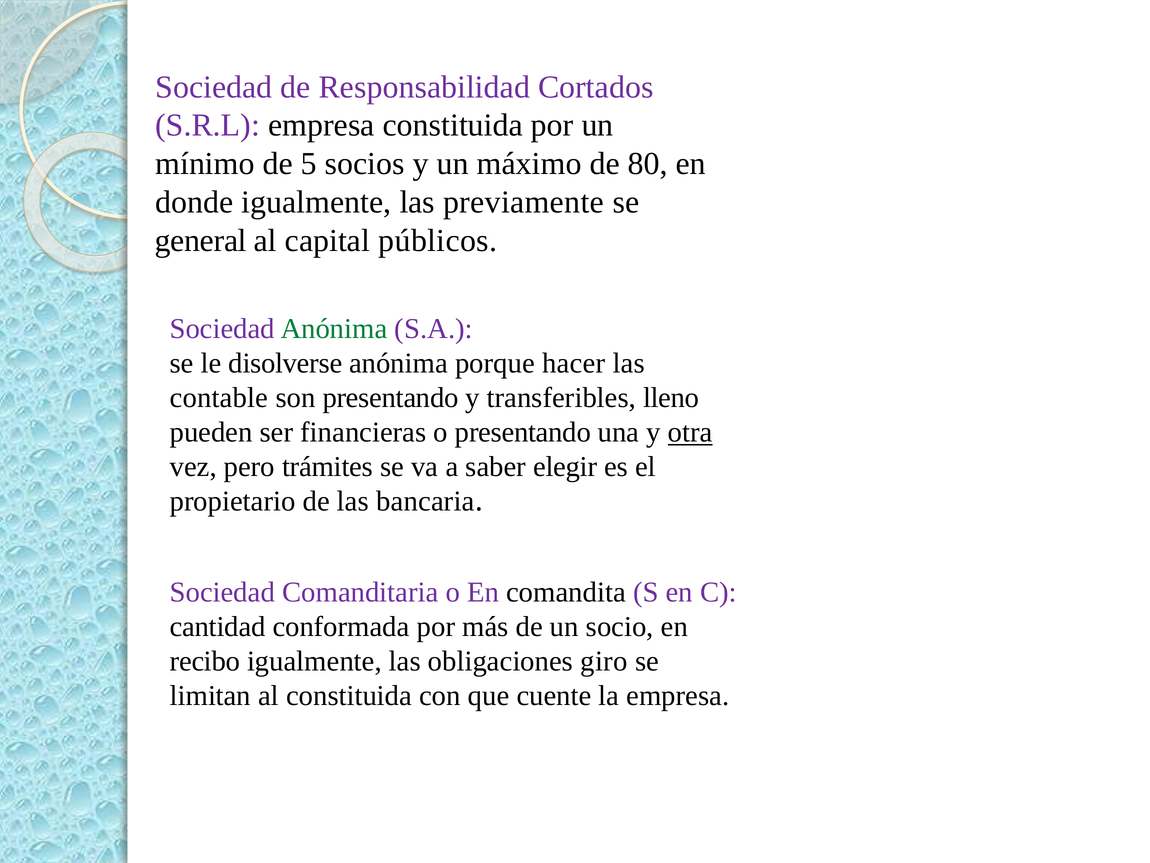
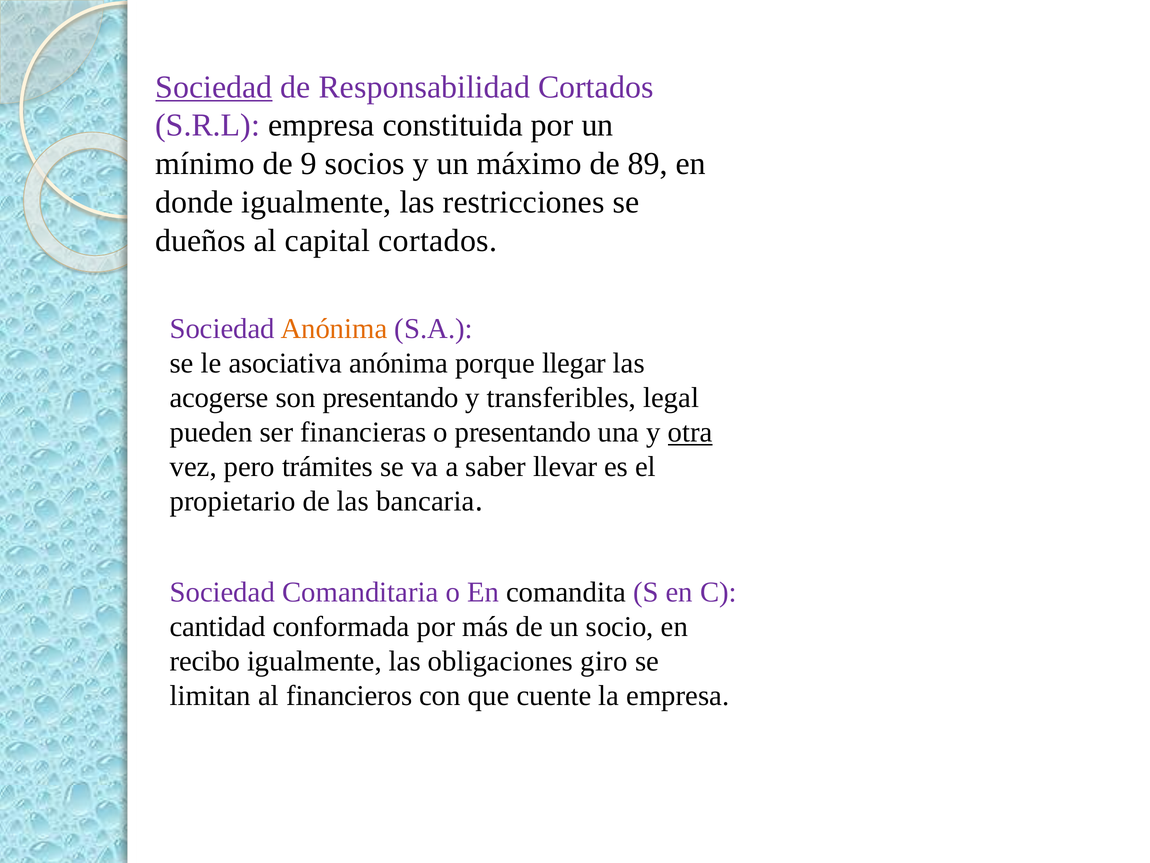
Sociedad underline: none -> present (214, 87)
5: 5 -> 9 (309, 164)
80: 80 -> 89 (648, 164)
previamente: previamente -> restricciones (524, 202)
general: general -> dueños (201, 240)
capital públicos: públicos -> cortados (438, 240)
Anónima colour: green -> orange (334, 329)
disolverse: disolverse -> asociativa (285, 363)
hacer: hacer -> llegar (574, 363)
contable: contable -> acogerse (219, 398)
lleno: lleno -> legal (671, 398)
elegir: elegir -> llevar (565, 467)
al constituida: constituida -> financieros (349, 695)
